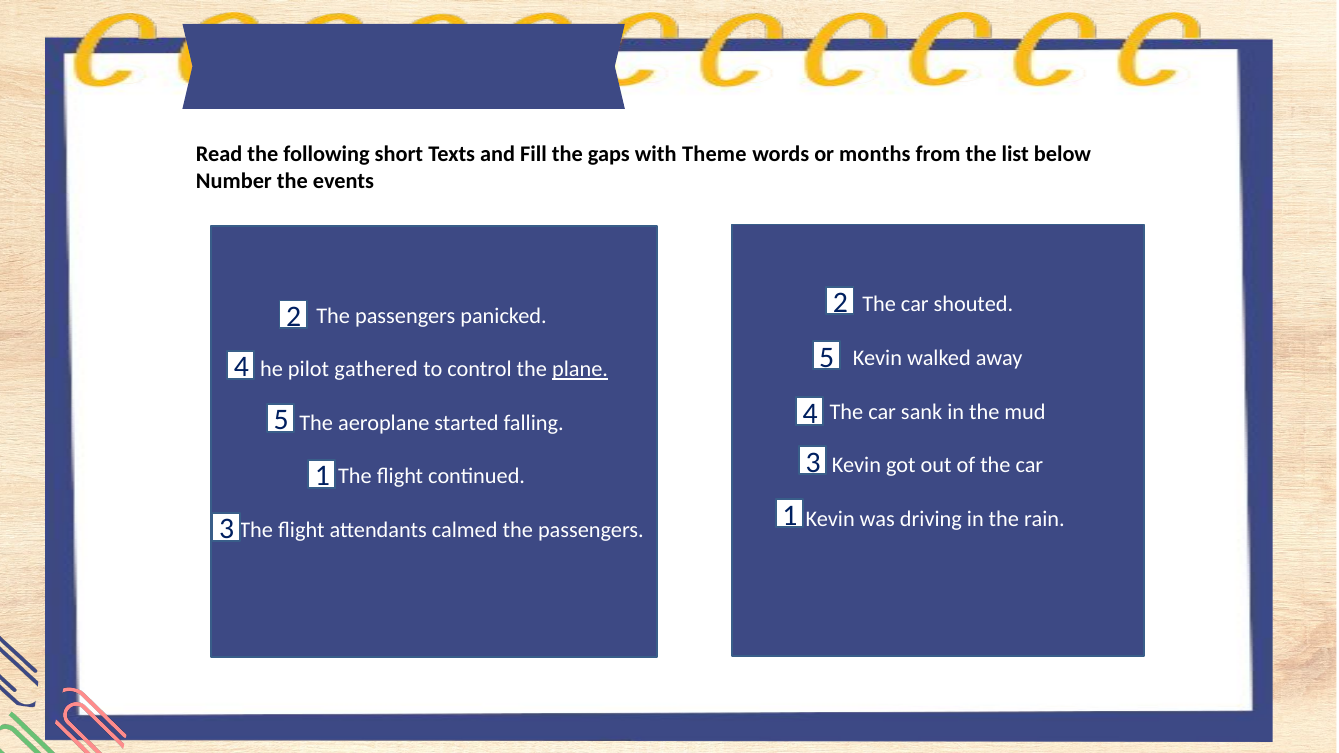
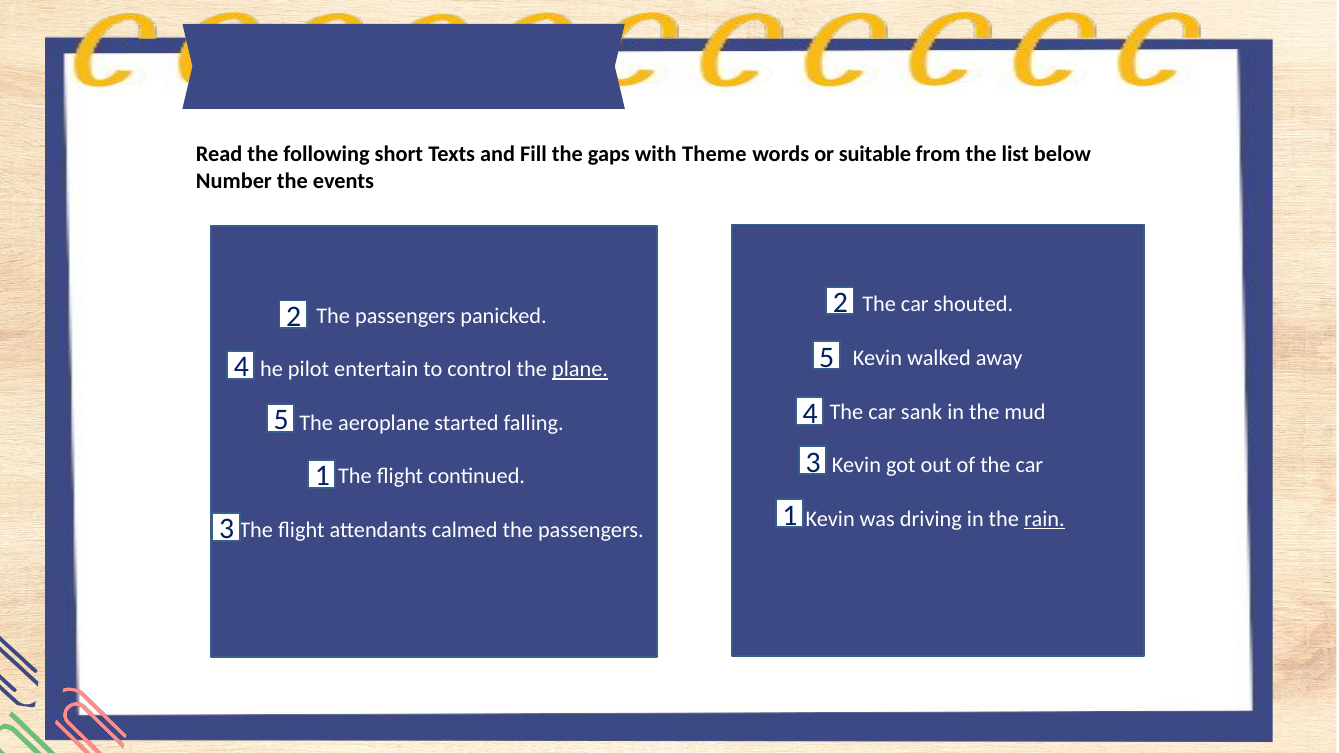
months: months -> suitable (875, 155)
gathered: gathered -> entertain (376, 370)
rain underline: none -> present (1044, 519)
